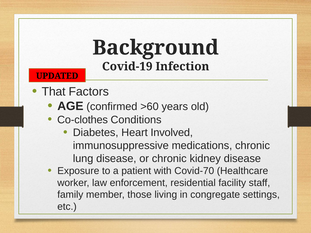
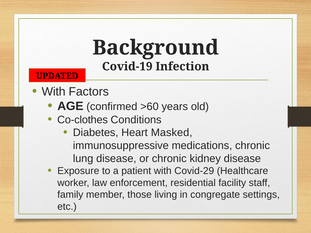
That: That -> With (54, 92)
Involved: Involved -> Masked (172, 133)
Covid-70: Covid-70 -> Covid-29 (194, 171)
